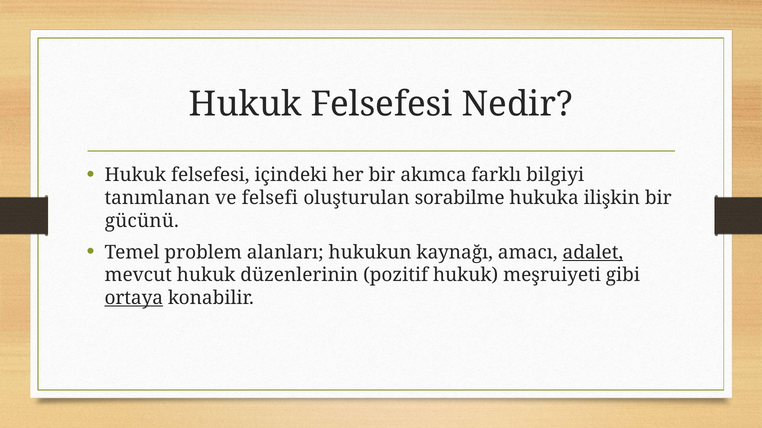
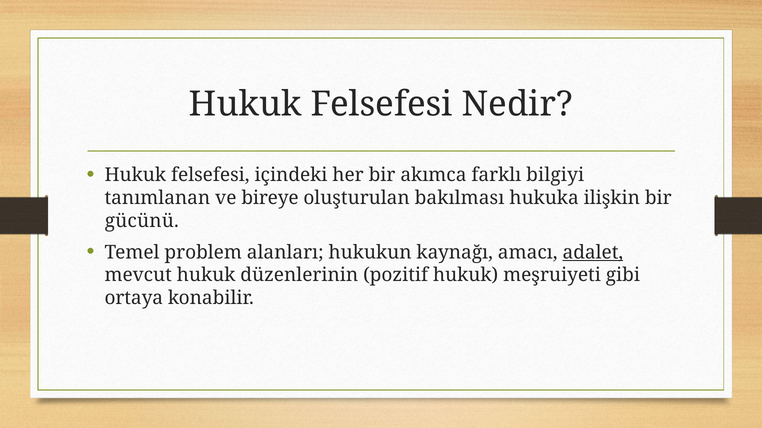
felsefi: felsefi -> bireye (270, 198)
sorabilme: sorabilme -> bakılması (460, 198)
ortaya underline: present -> none (134, 298)
